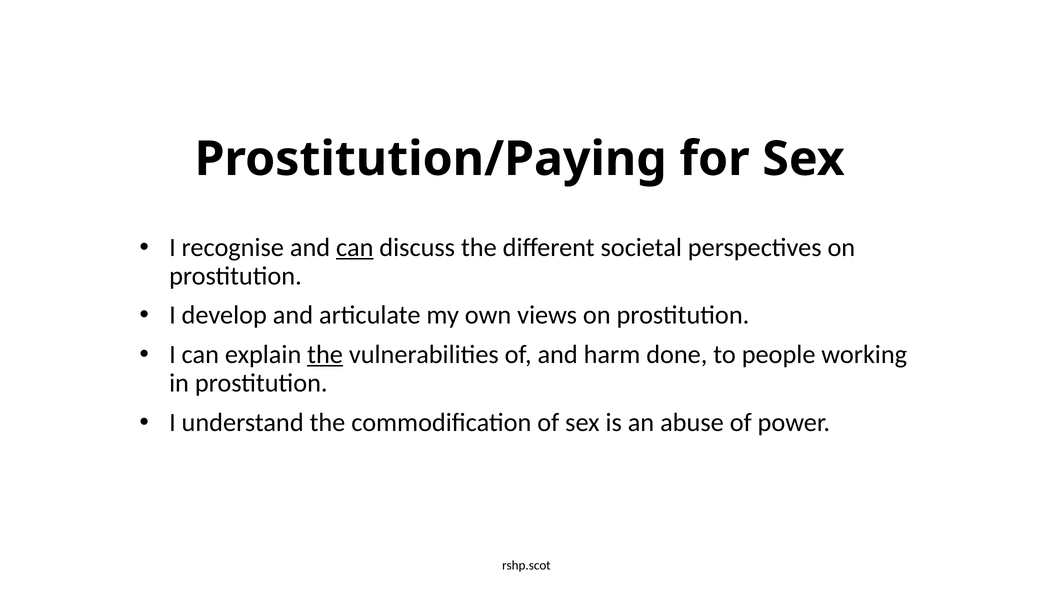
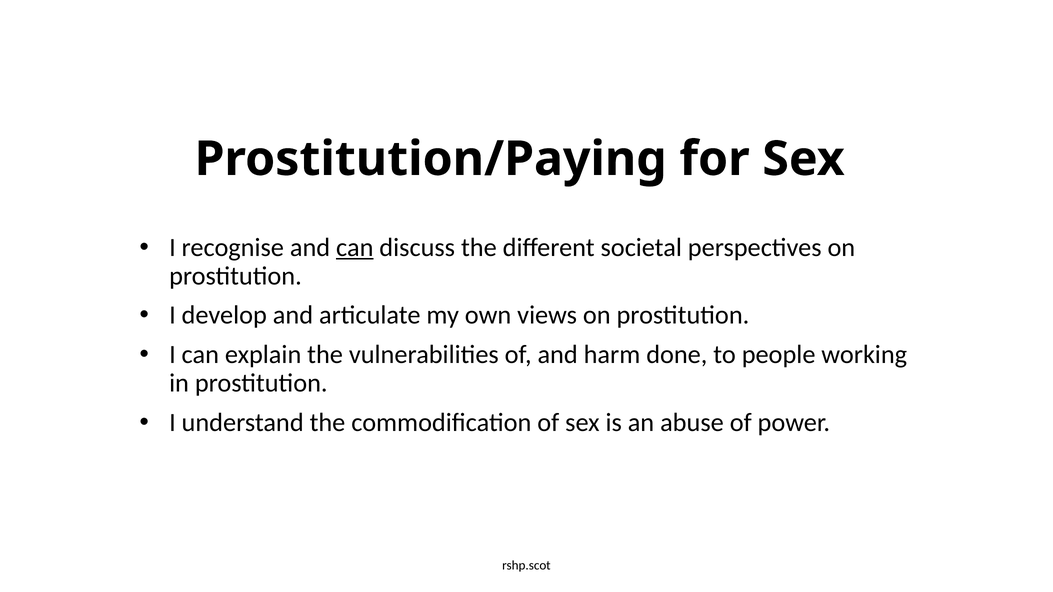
the underline: present -> none (325, 355)
